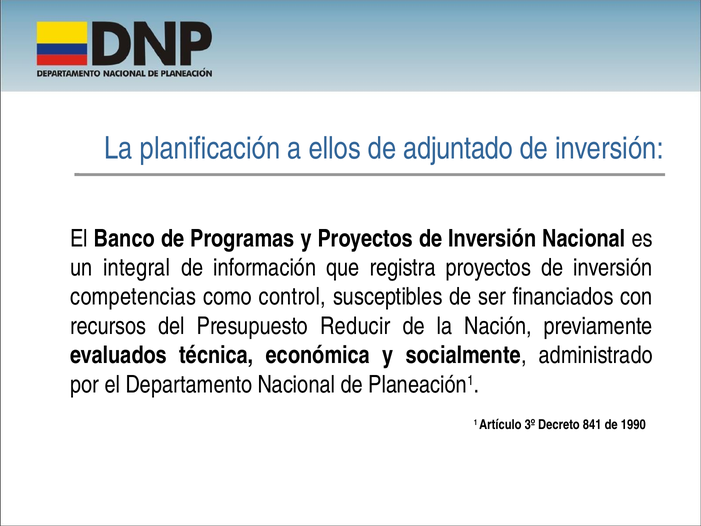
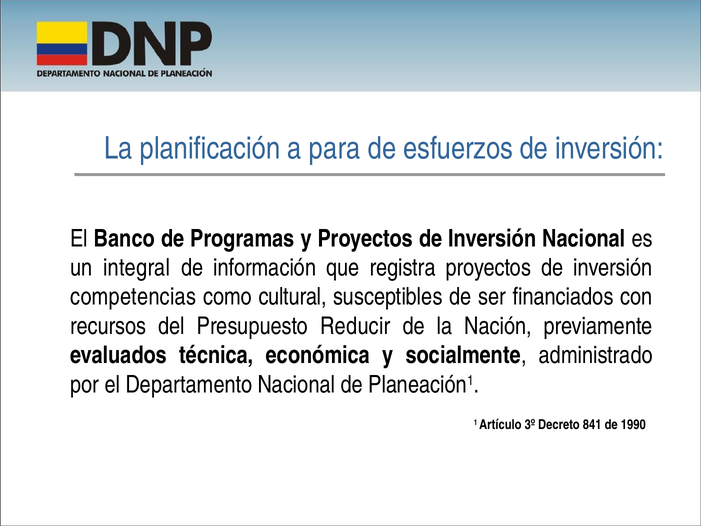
ellos: ellos -> para (335, 149)
adjuntado: adjuntado -> esfuerzos (458, 149)
control: control -> cultural (293, 297)
